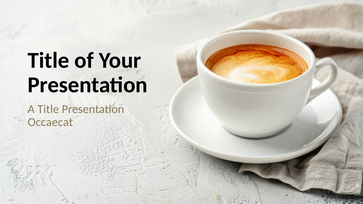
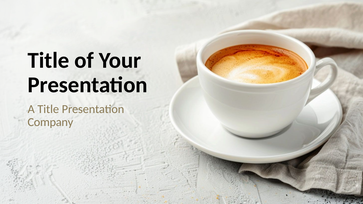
Occaecat: Occaecat -> Company (50, 122)
